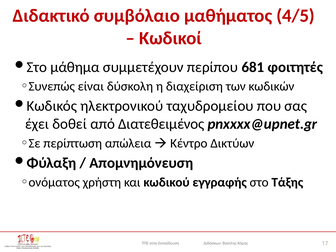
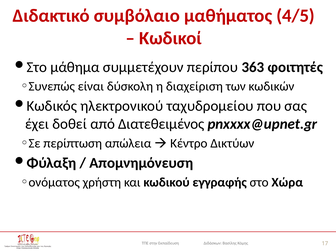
681: 681 -> 363 (253, 67)
Τάξης: Τάξης -> Χώρα (287, 182)
